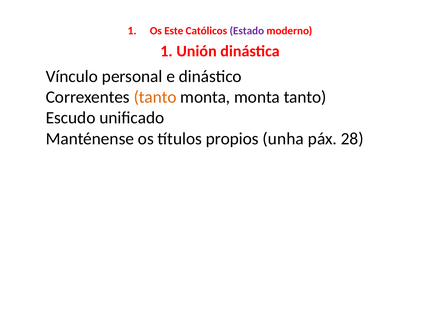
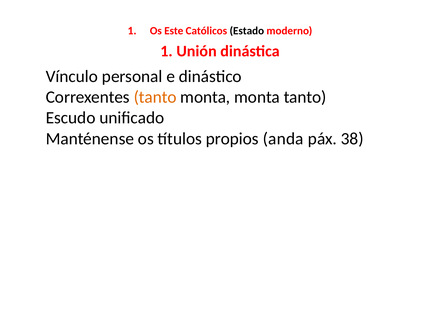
Estado colour: purple -> black (247, 31)
unha: unha -> anda (283, 139)
28: 28 -> 38 (352, 139)
